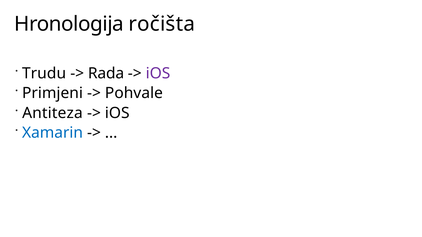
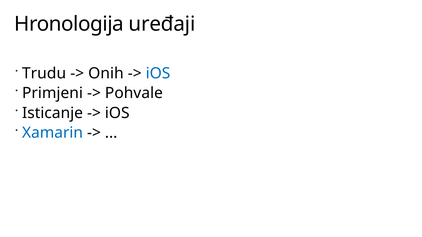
ročišta: ročišta -> uređaji (162, 24)
Rada: Rada -> Onih (106, 73)
iOS colour: purple -> blue (158, 73)
Antiteza: Antiteza -> Isticanje (53, 113)
